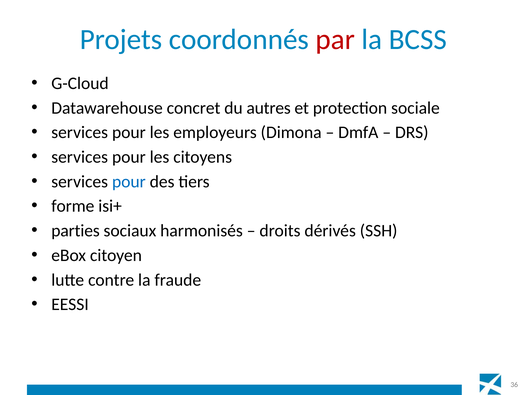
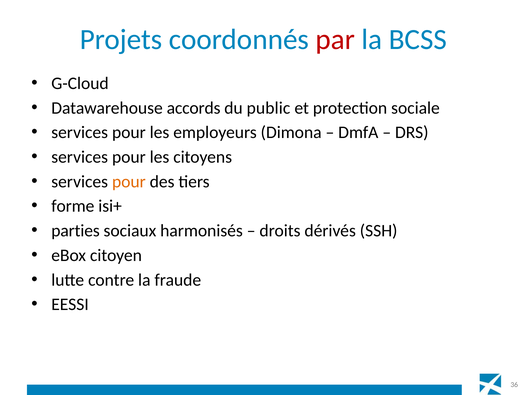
concret: concret -> accords (194, 108)
autres: autres -> public (268, 108)
pour colour: blue -> orange (129, 181)
